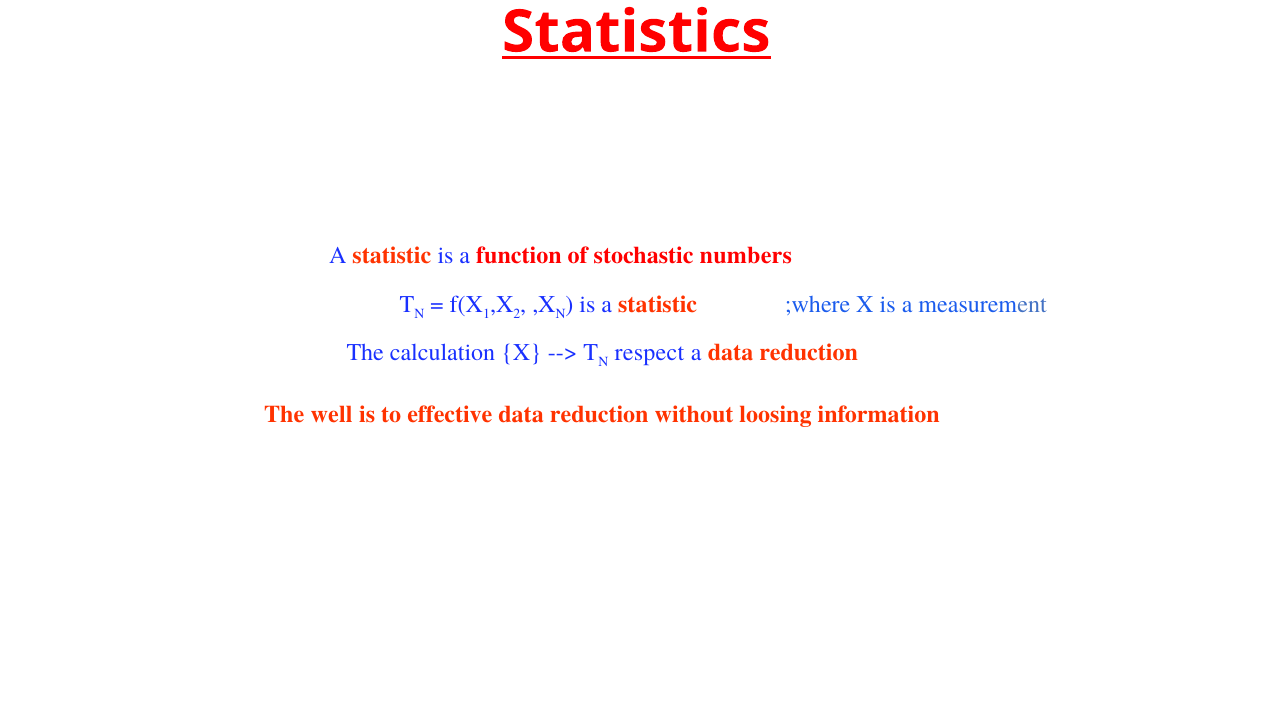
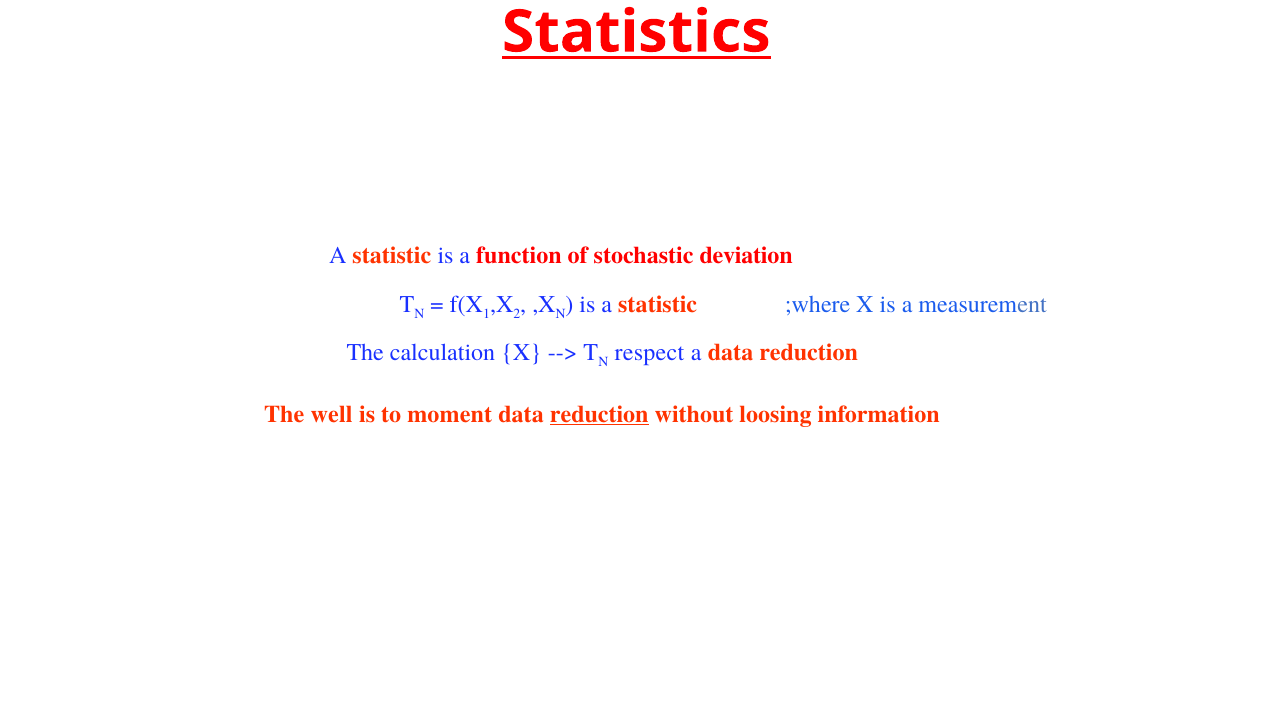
numbers: numbers -> deviation (746, 255)
effective: effective -> moment (450, 415)
reduction underline: none -> present (599, 415)
